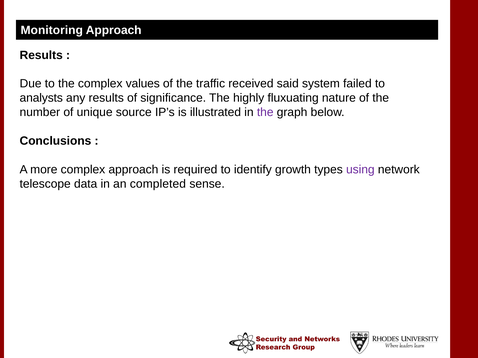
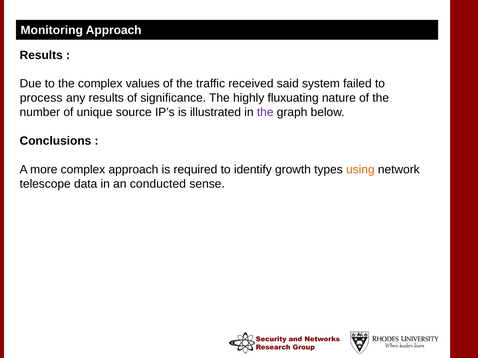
analysts: analysts -> process (41, 98)
using colour: purple -> orange (360, 170)
completed: completed -> conducted (158, 184)
